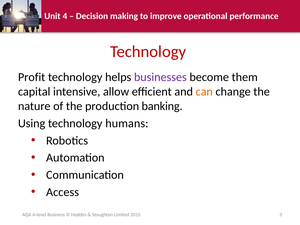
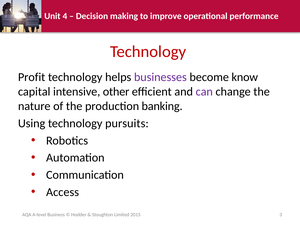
them: them -> know (245, 77)
allow: allow -> other (116, 92)
can colour: orange -> purple (204, 92)
humans: humans -> pursuits (127, 123)
